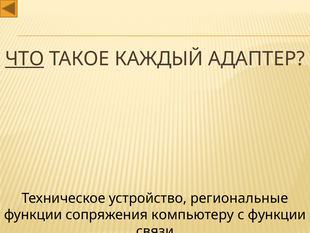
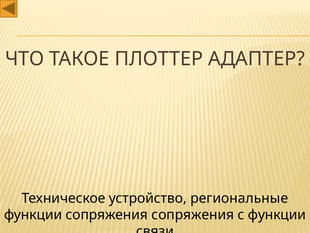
ЧТО underline: present -> none (25, 59)
КАЖДЫЙ: КАЖДЫЙ -> ПЛОТТЕР (159, 59)
сопряжения компьютеру: компьютеру -> сопряжения (193, 214)
